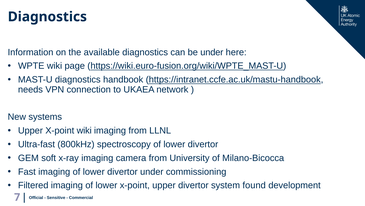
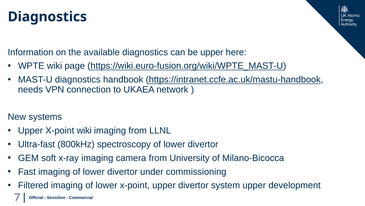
be under: under -> upper (212, 52)
system found: found -> upper (254, 185)
